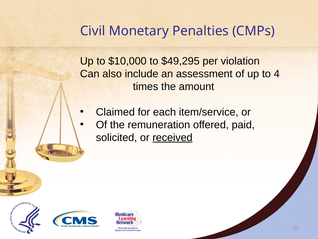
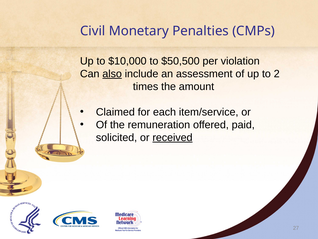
$49,295: $49,295 -> $50,500 (180, 61)
also underline: none -> present (112, 74)
4: 4 -> 2 (277, 74)
